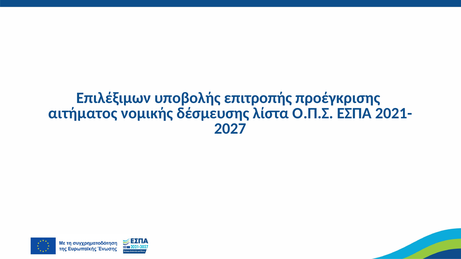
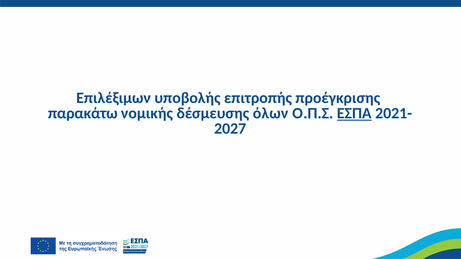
αιτήματος: αιτήματος -> παρακάτω (83, 114)
λίστα: λίστα -> όλων (271, 114)
ΕΣΠΑ underline: none -> present (354, 114)
